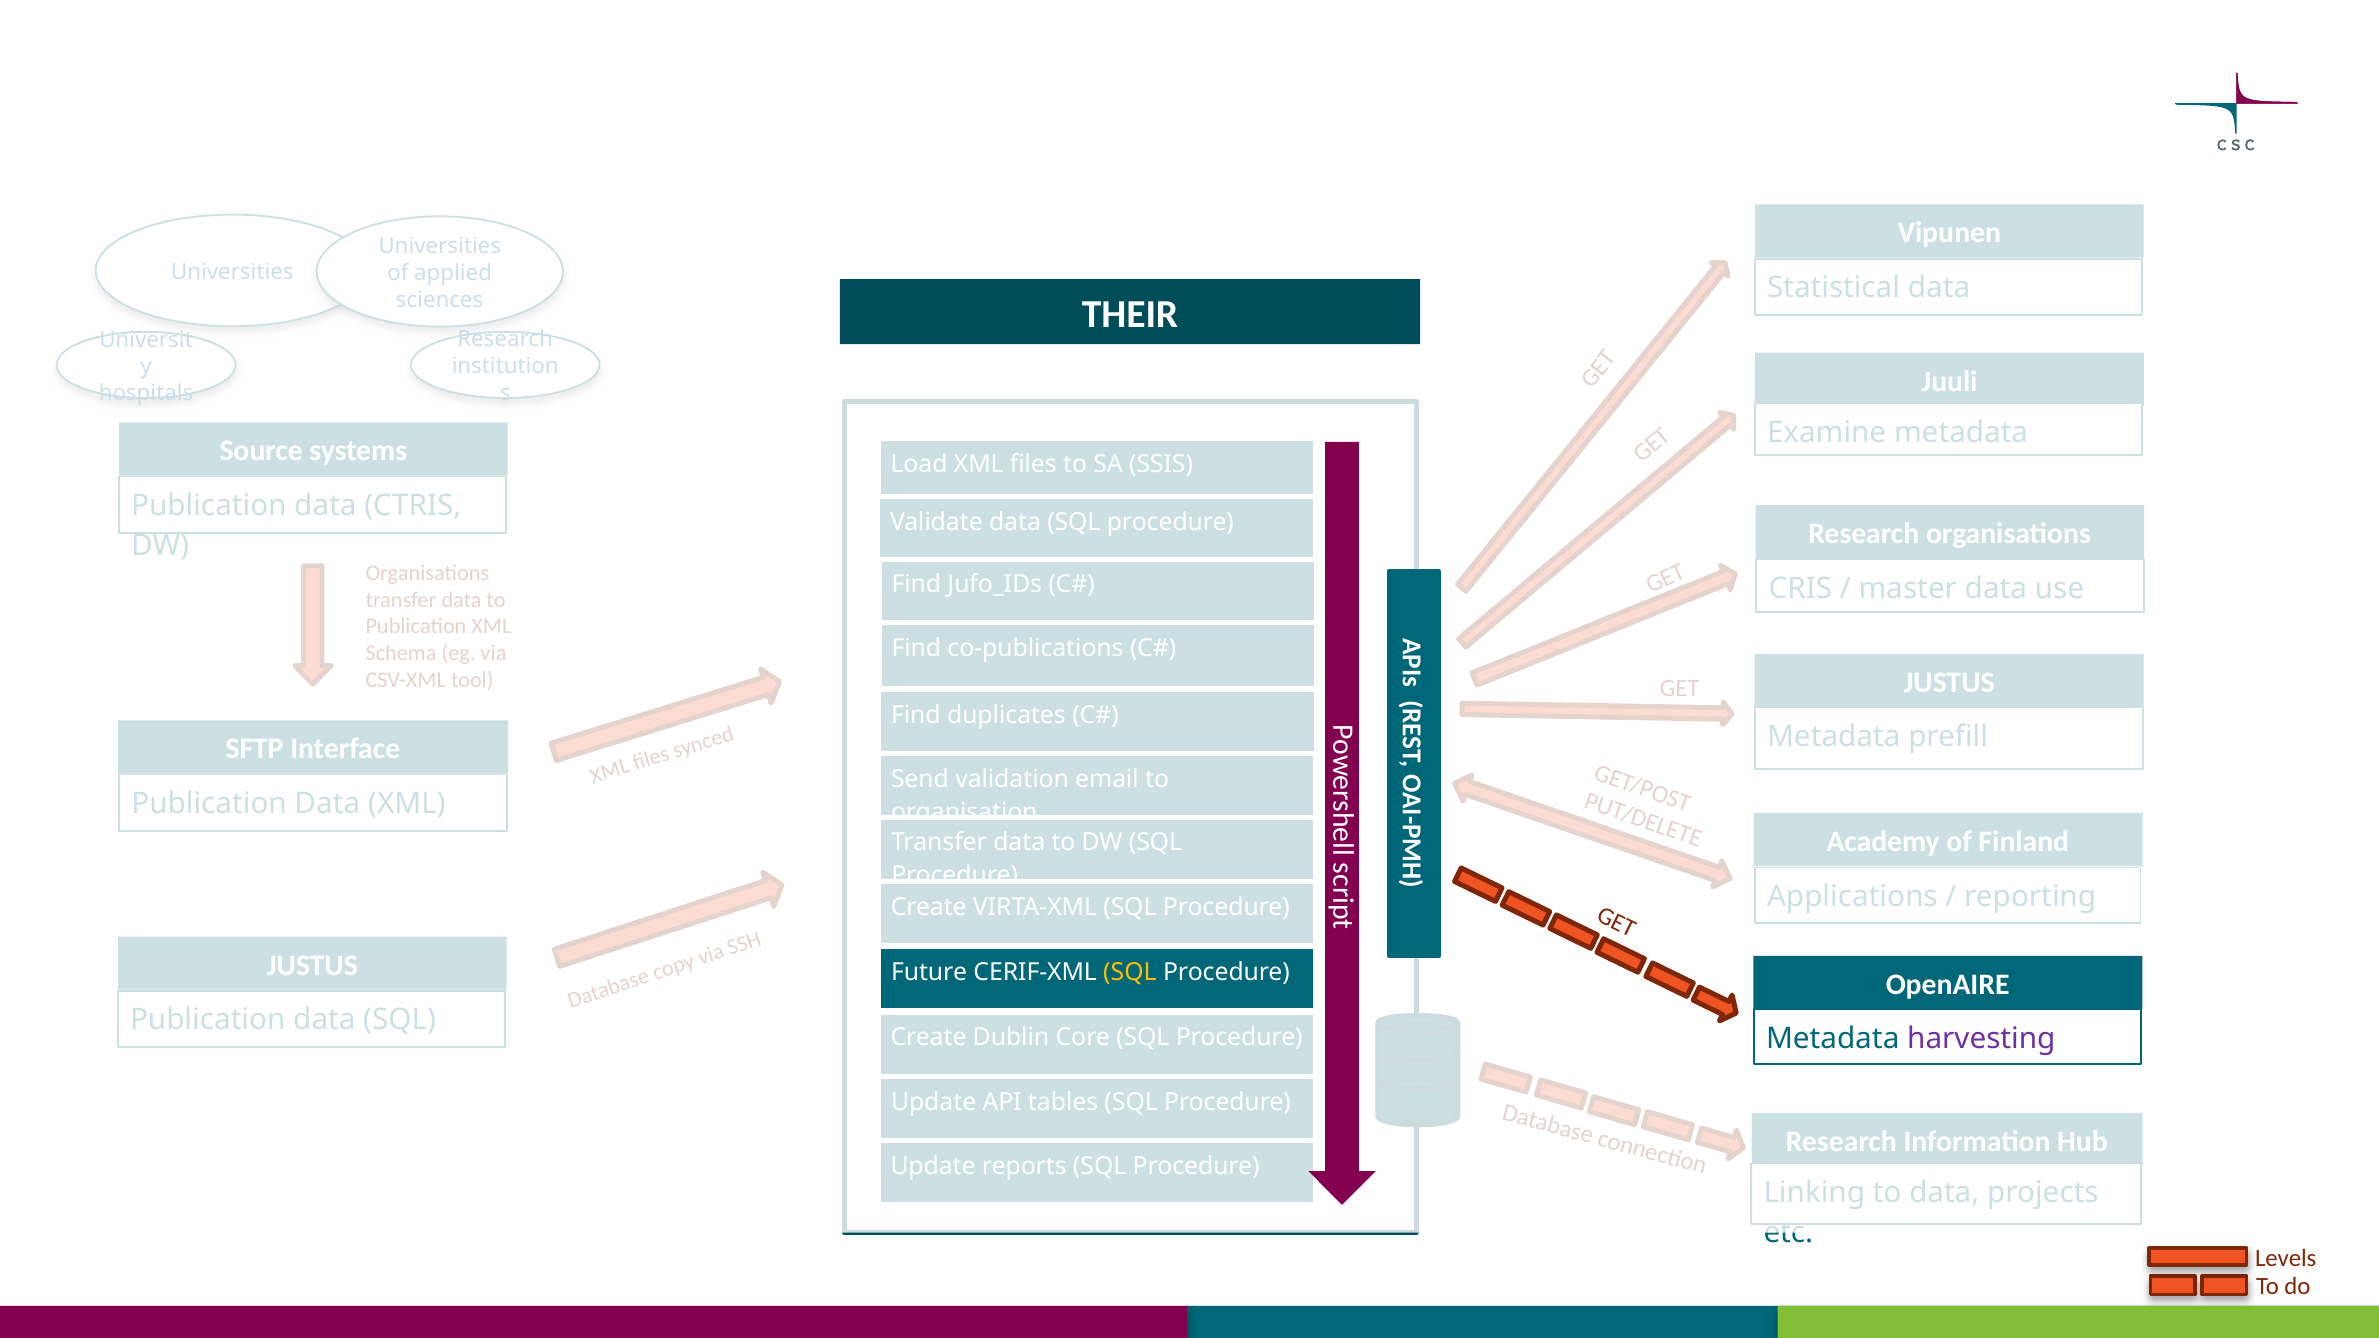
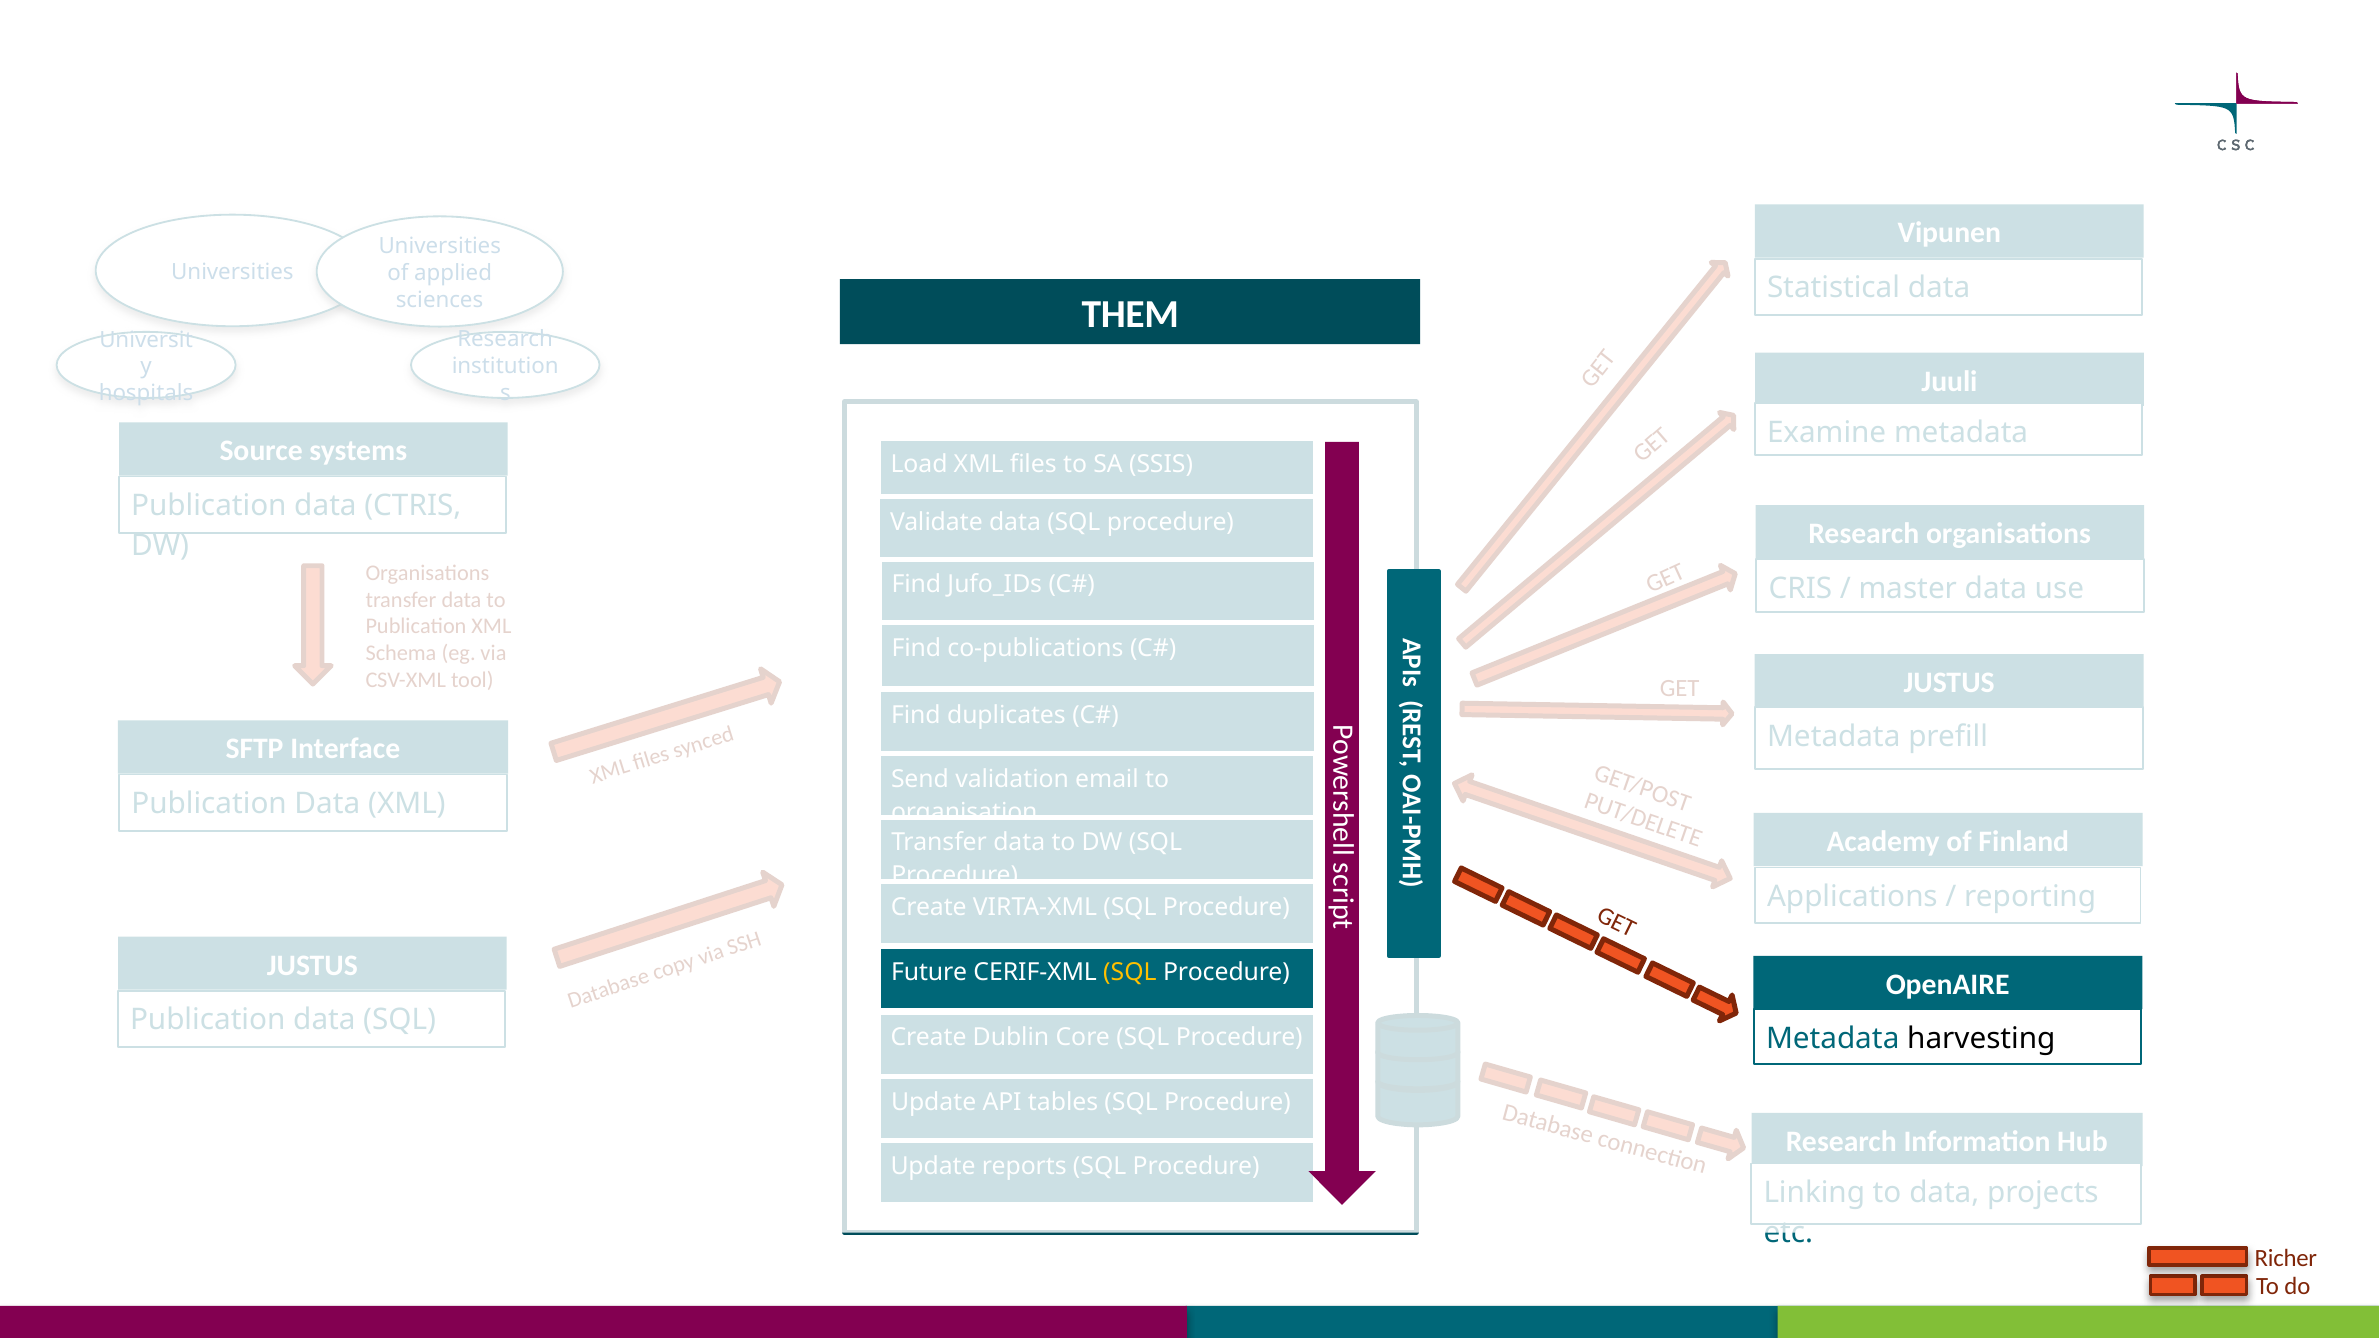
THEIR: THEIR -> THEM (1130, 314)
harvesting colour: purple -> black (1981, 1039)
Levels: Levels -> Richer (2286, 1258)
